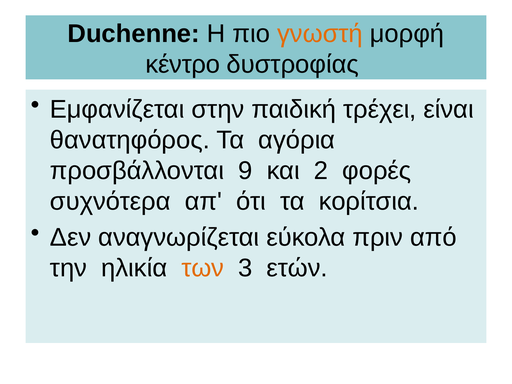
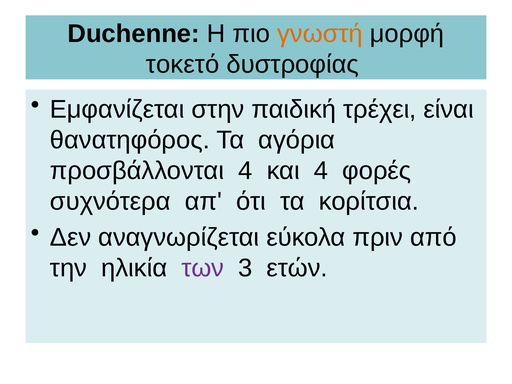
κέντρο: κέντρο -> τοκετό (183, 65)
προσβάλλονται 9: 9 -> 4 (245, 171)
και 2: 2 -> 4 (321, 171)
των colour: orange -> purple (203, 268)
